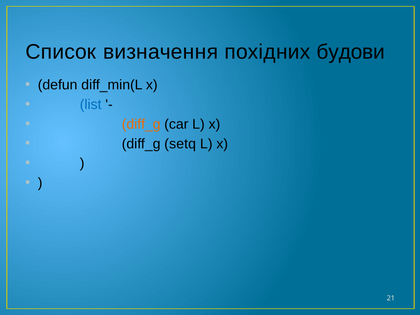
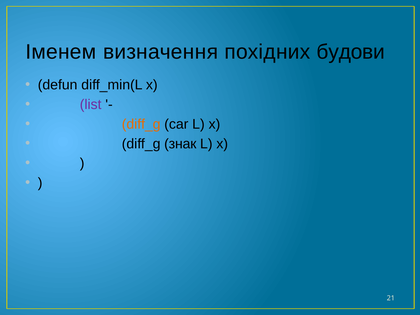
Список: Список -> Іменем (61, 52)
list colour: blue -> purple (91, 105)
setq: setq -> знак (180, 144)
